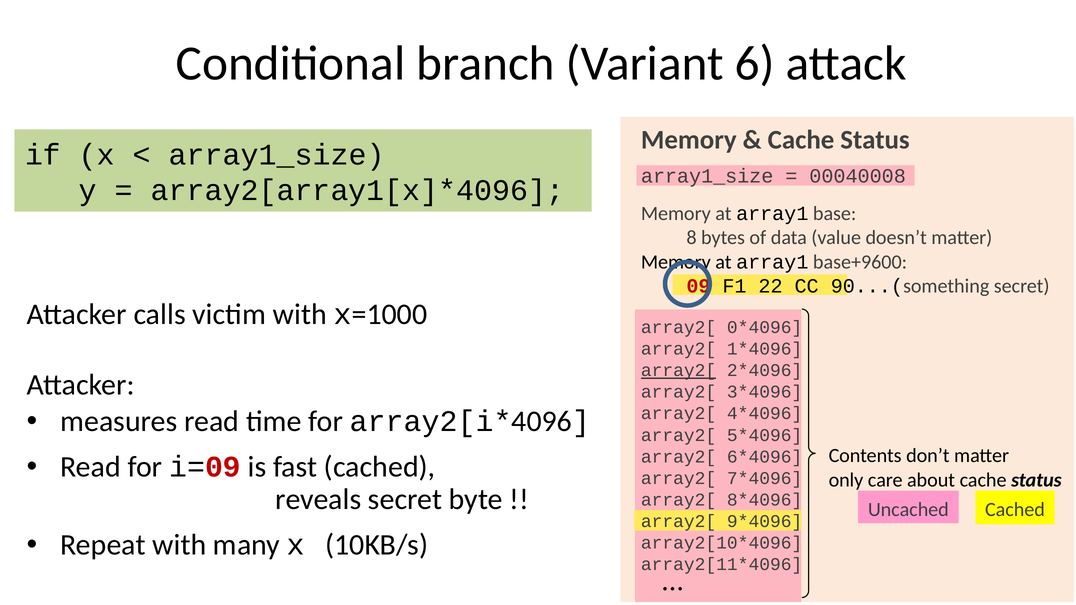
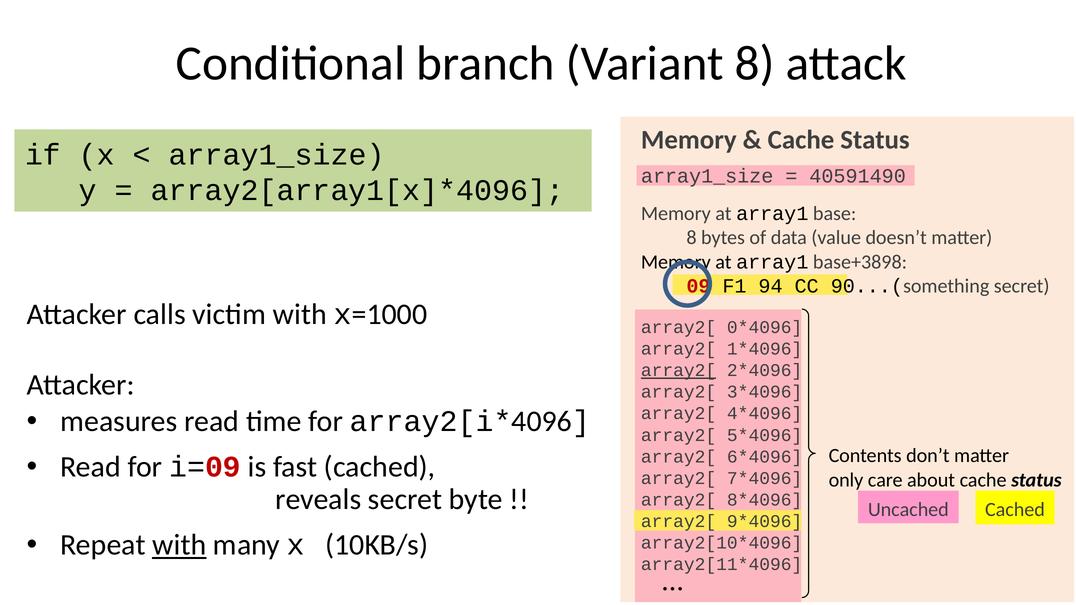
Variant 6: 6 -> 8 (755, 63)
00040008: 00040008 -> 40591490 (858, 176)
base+9600: base+9600 -> base+3898 (860, 262)
22: 22 -> 94 (771, 286)
with underline: none -> present (179, 545)
